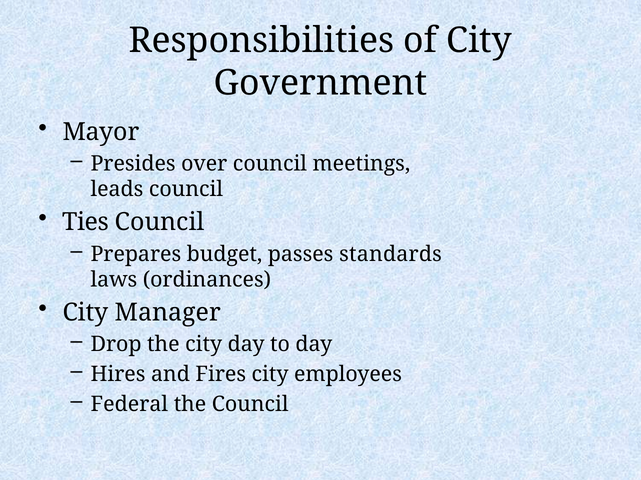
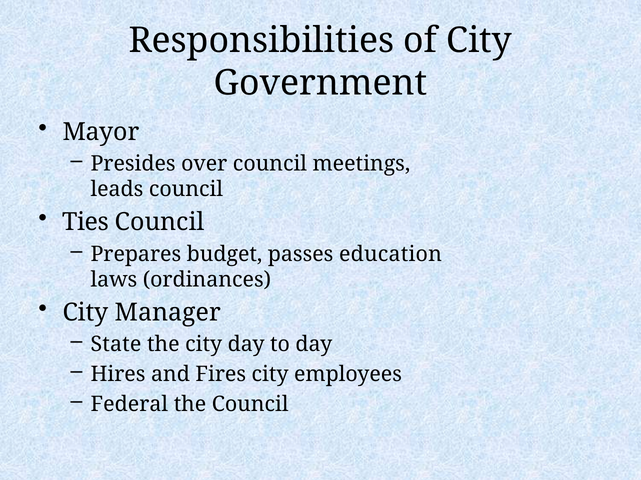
standards: standards -> education (391, 254)
Drop: Drop -> State (116, 345)
